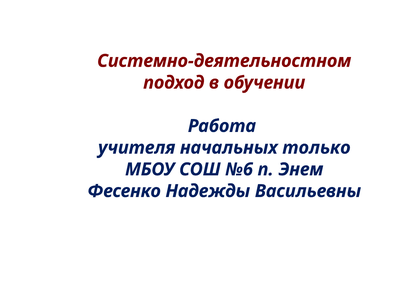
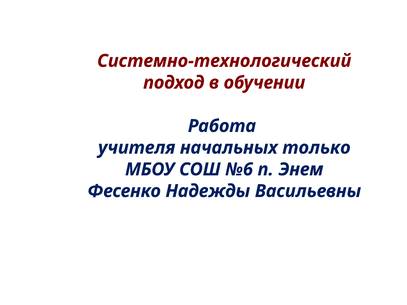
Системно-деятельностном: Системно-деятельностном -> Системно-технологический (224, 61)
